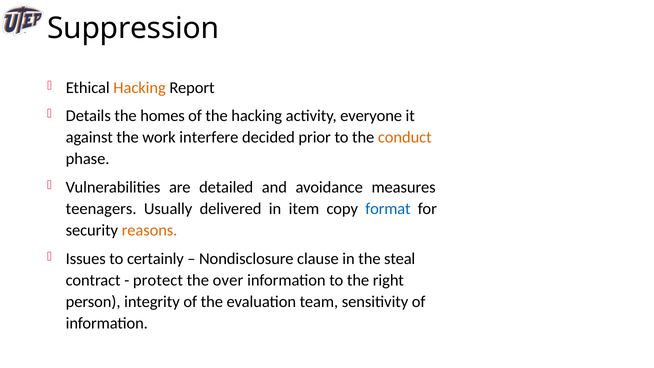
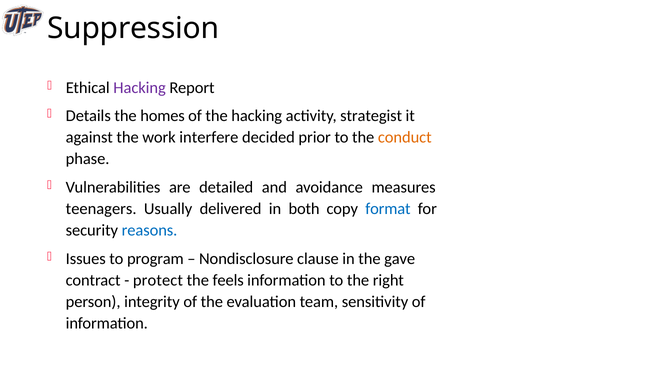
Hacking colour: orange -> purple (140, 88)
everyone: everyone -> strategist (371, 116)
item: item -> both (304, 209)
reasons colour: orange -> blue (150, 230)
certainly: certainly -> program (155, 259)
steal: steal -> gave (400, 259)
over: over -> feels (228, 280)
